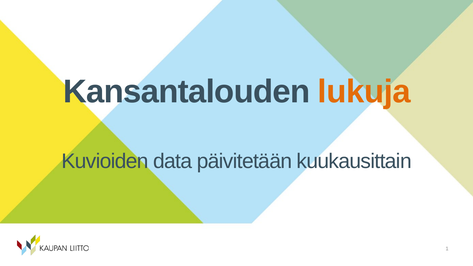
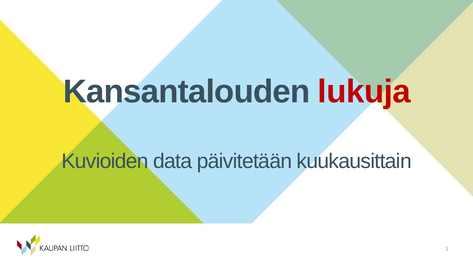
lukuja colour: orange -> red (364, 92)
